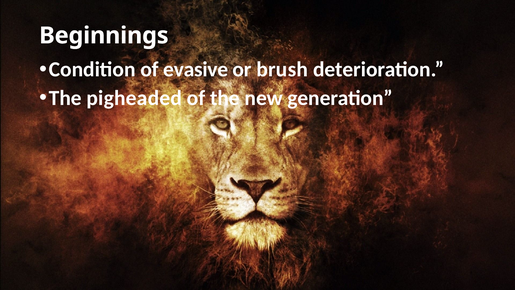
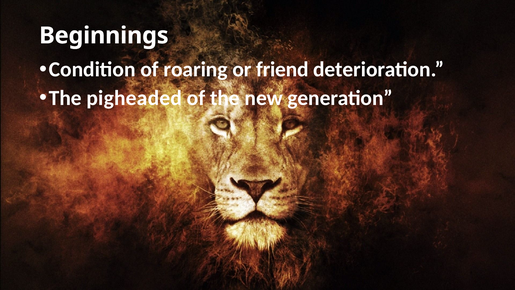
evasive: evasive -> roaring (196, 69)
brush: brush -> friend (282, 69)
